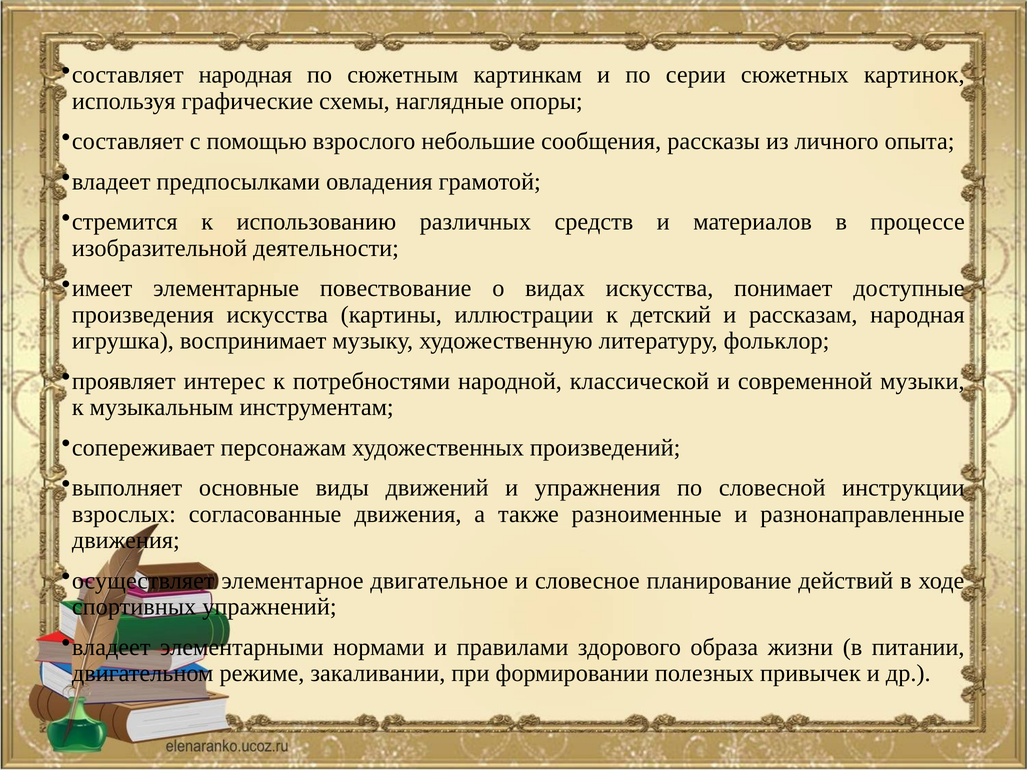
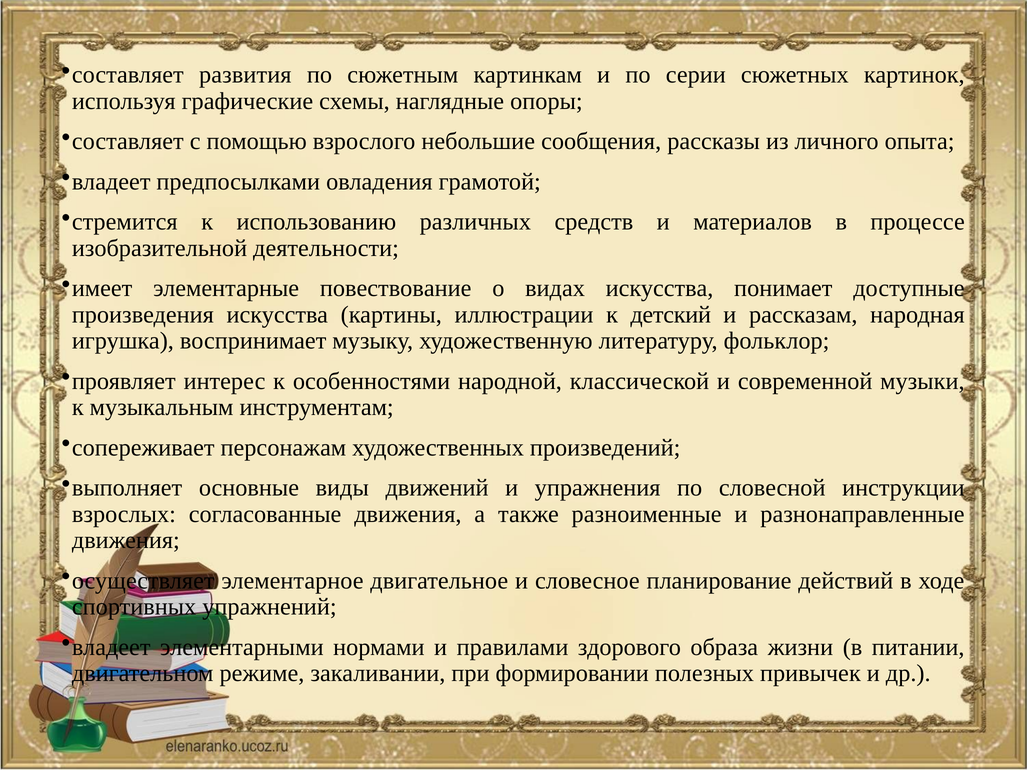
составляет народная: народная -> развития (245, 75)
потребностями: потребностями -> особенностями (372, 381)
